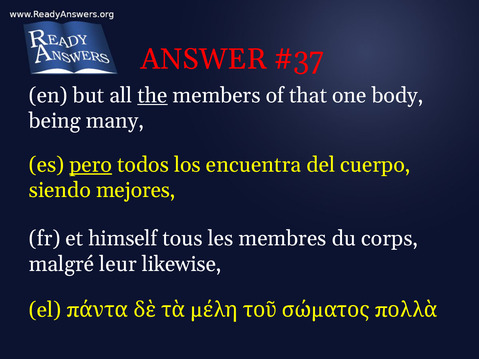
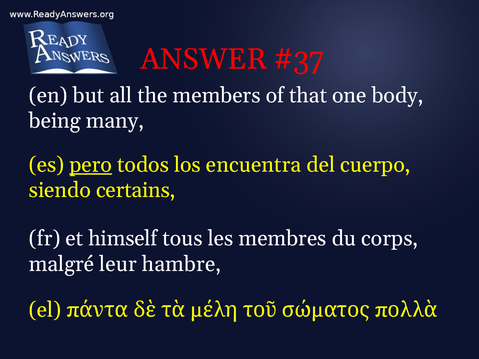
the underline: present -> none (152, 95)
mejores: mejores -> certains (136, 190)
likewise: likewise -> hambre (182, 264)
